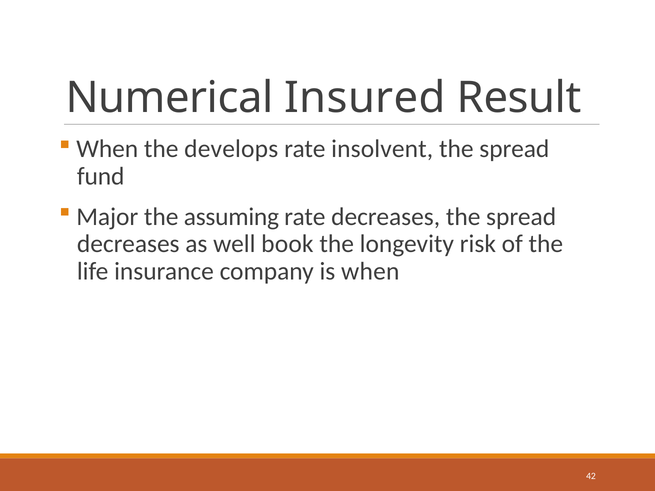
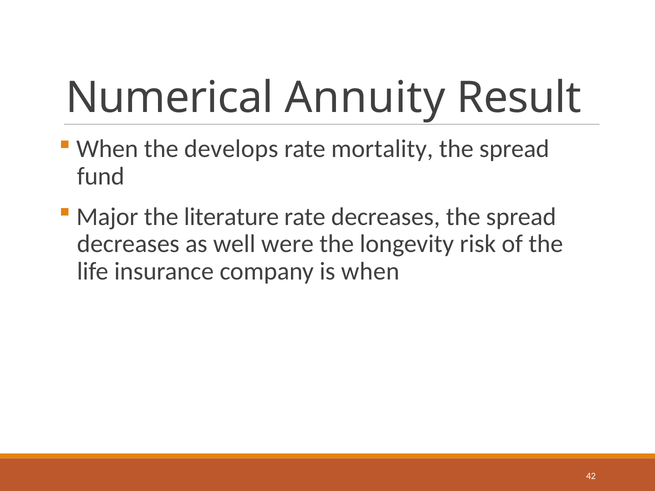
Insured: Insured -> Annuity (365, 98)
insolvent: insolvent -> mortality (382, 149)
assuming: assuming -> literature (231, 217)
book: book -> were (287, 244)
